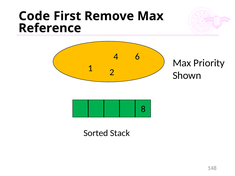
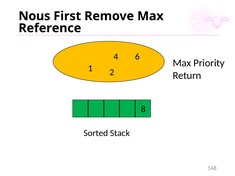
Code: Code -> Nous (34, 16)
Shown: Shown -> Return (187, 76)
